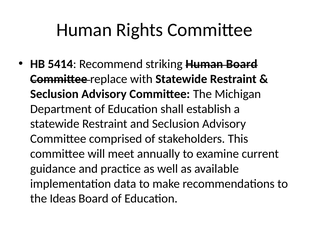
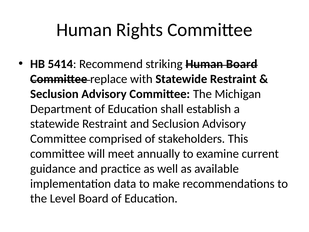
Ideas: Ideas -> Level (63, 198)
